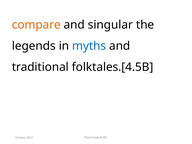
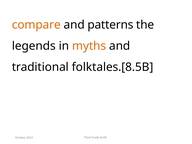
singular: singular -> patterns (110, 25)
myths colour: blue -> orange (89, 46)
folktales.[4.5B: folktales.[4.5B -> folktales.[8.5B (113, 67)
